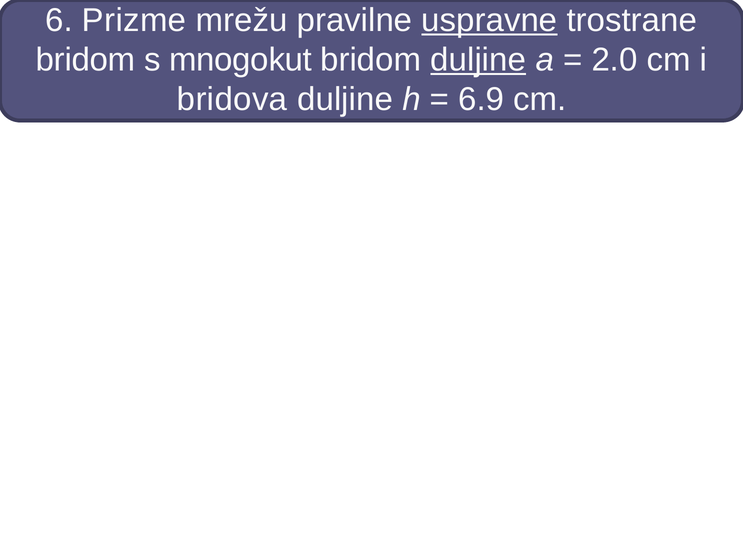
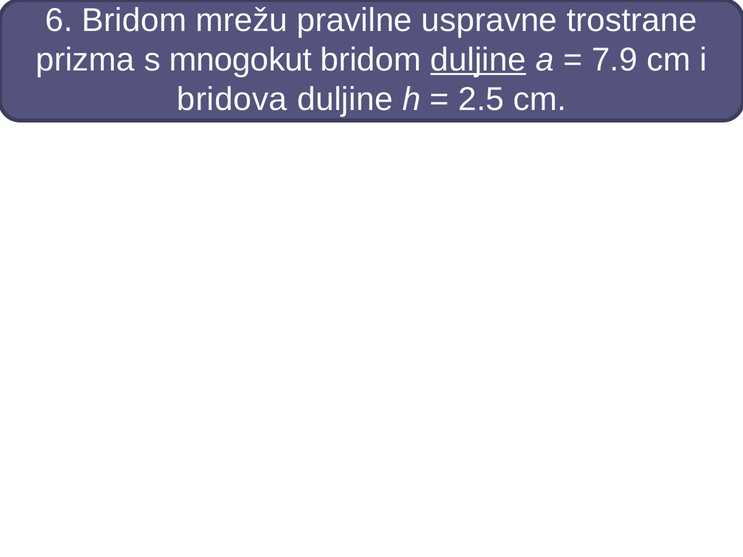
6 Prizme: Prizme -> Bridom (134, 20)
uspravne underline: present -> none (489, 20)
bridom: bridom -> prizma (85, 60)
2.0: 2.0 -> 7.9 (614, 60)
6.9: 6.9 -> 2.5 (481, 100)
